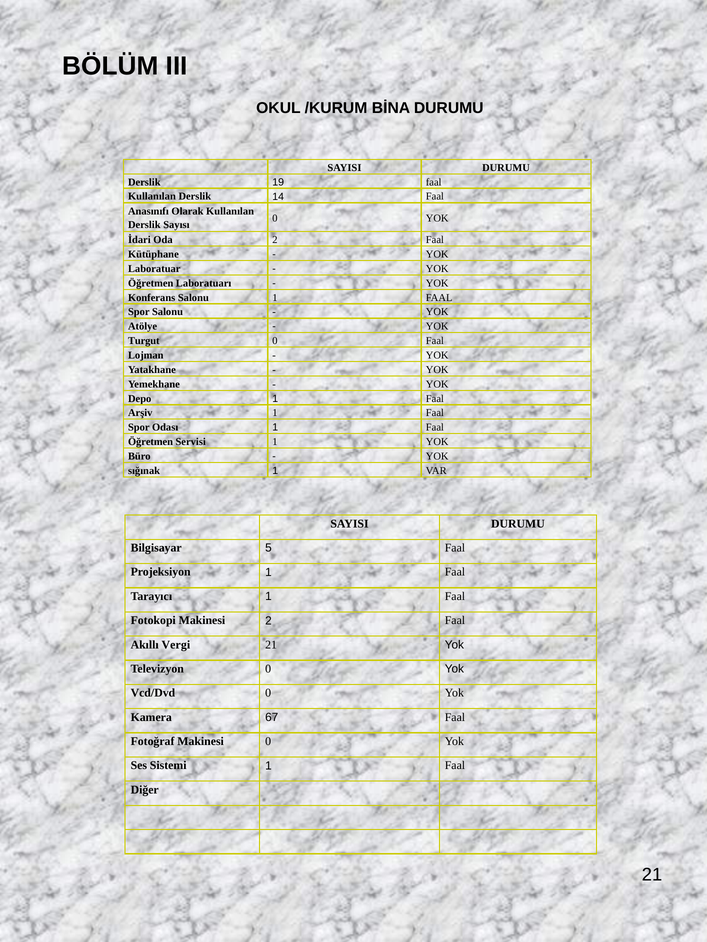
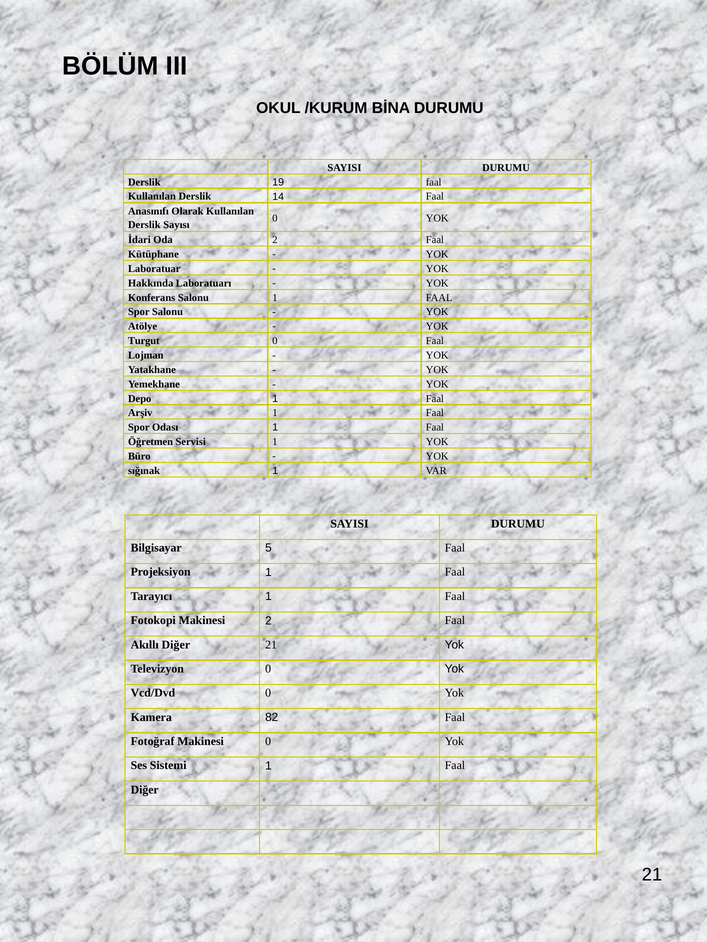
Öğretmen: Öğretmen -> Hakkında (151, 283)
Akıllı Vergi: Vergi -> Diğer (176, 645)
67: 67 -> 82 (272, 718)
